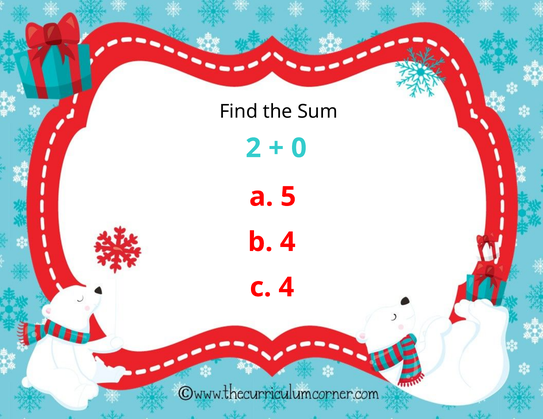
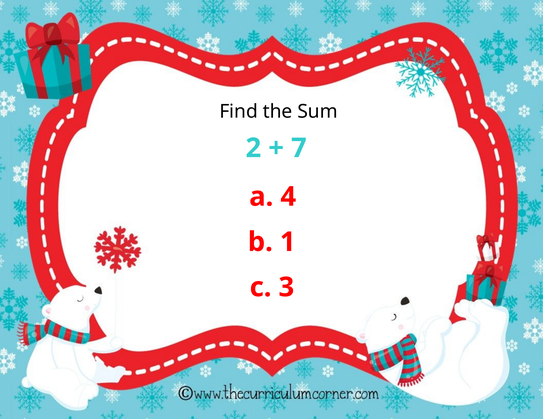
0: 0 -> 7 (299, 148)
5: 5 -> 4 (288, 197)
b 4: 4 -> 1 (288, 242)
c 4: 4 -> 3 (286, 288)
